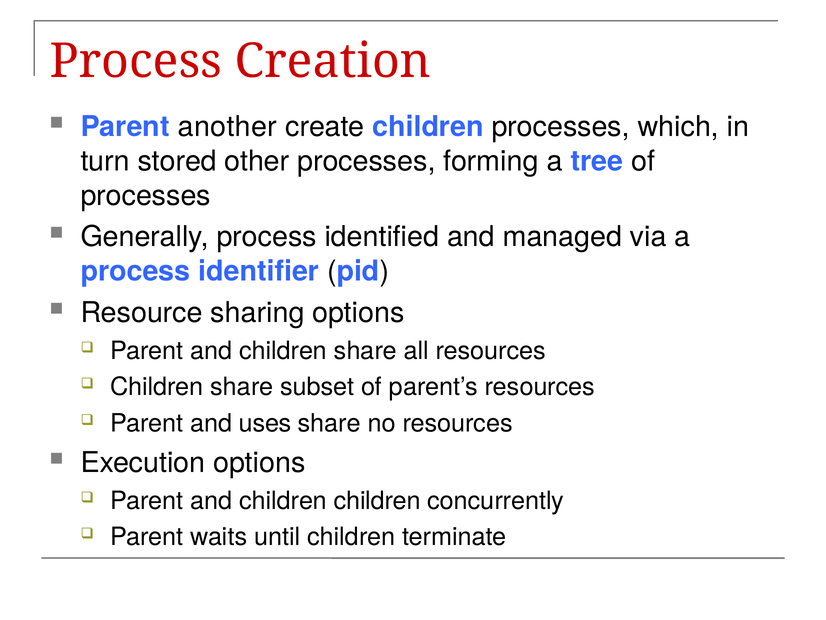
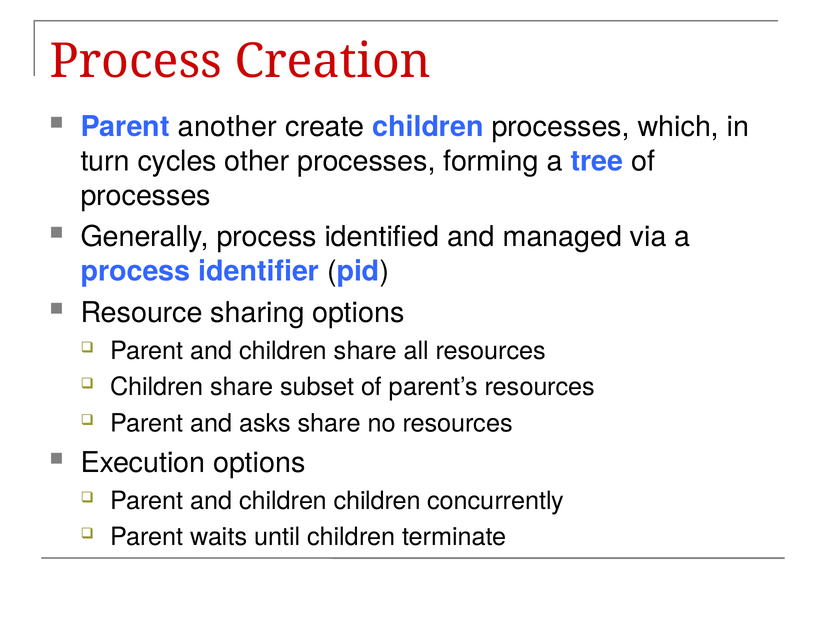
stored: stored -> cycles (177, 161)
uses: uses -> asks (265, 423)
